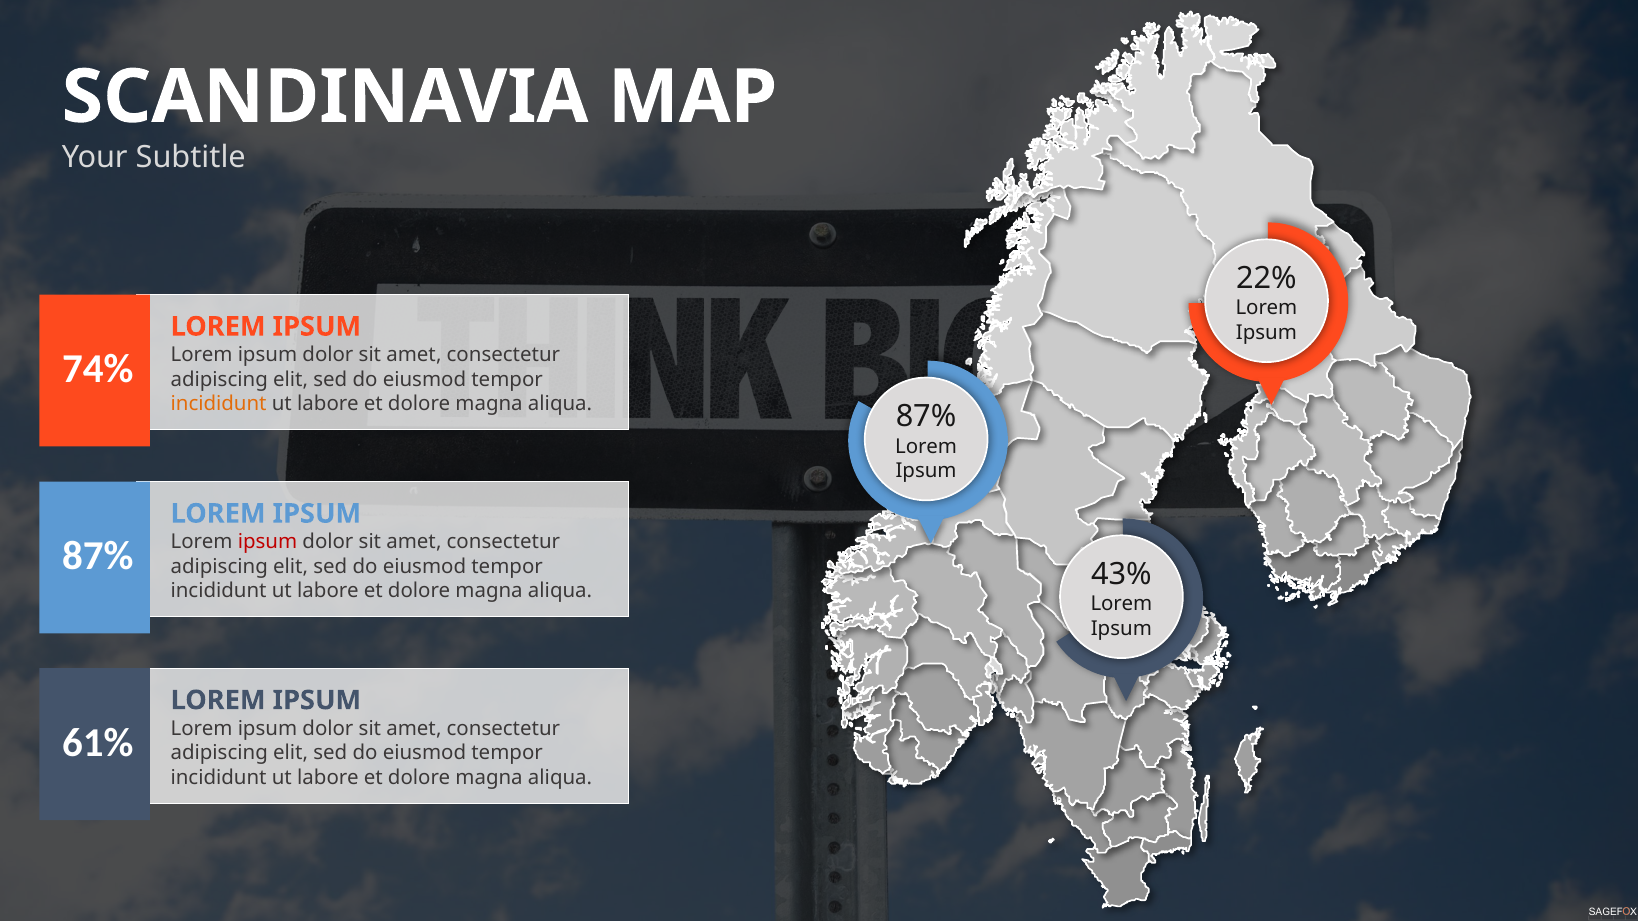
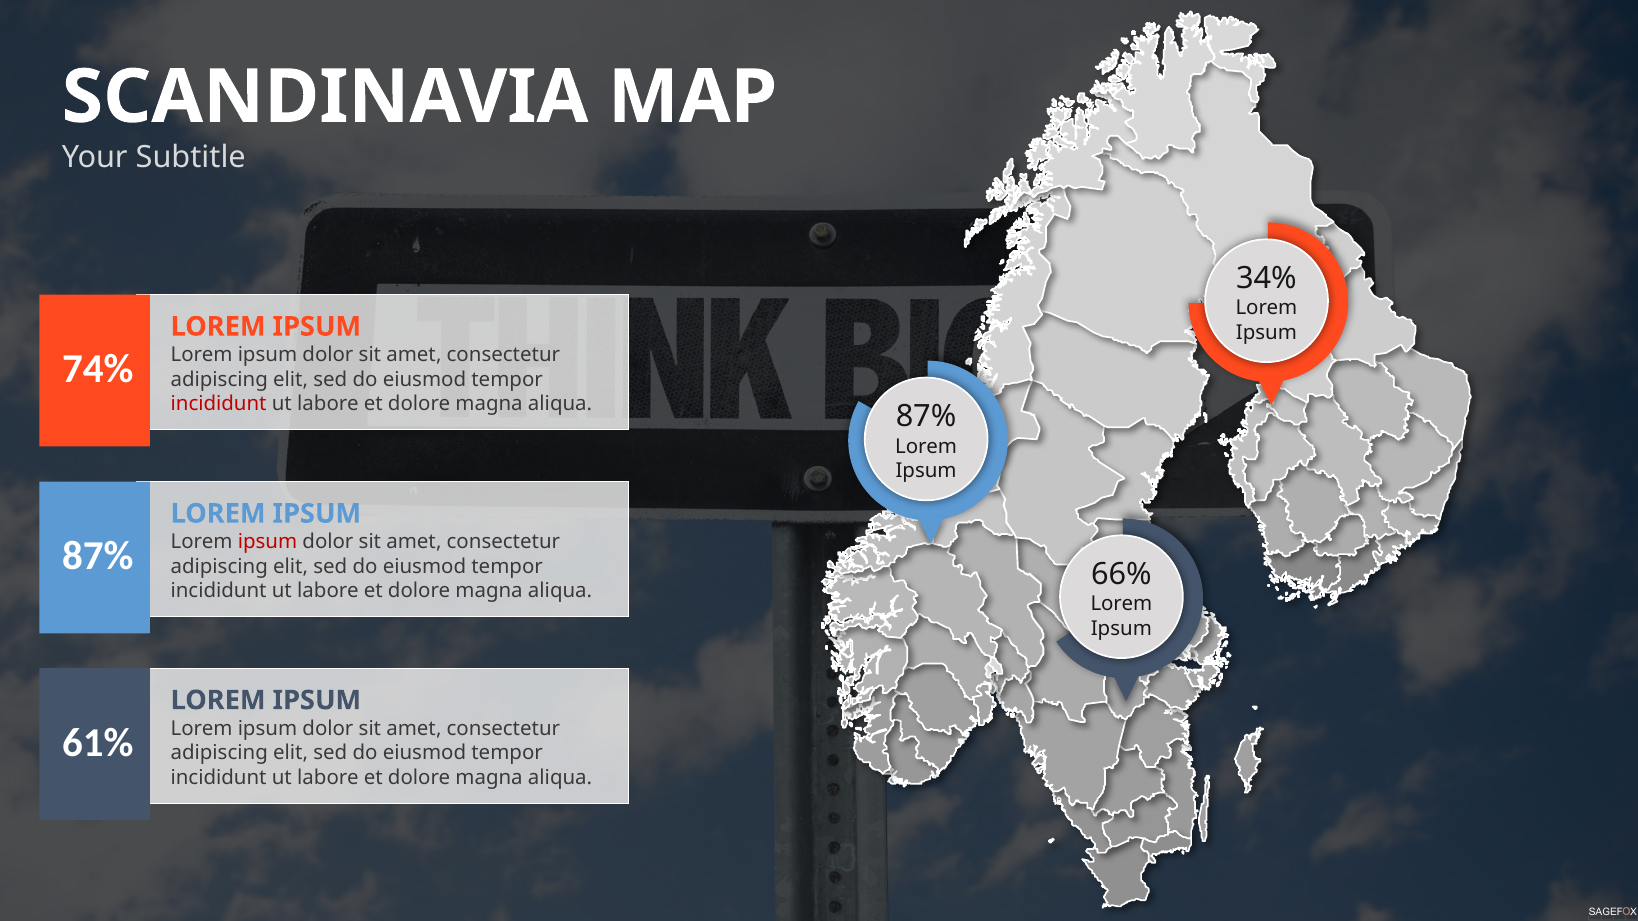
22%: 22% -> 34% (1266, 278)
incididunt colour: orange -> red (219, 404)
43%: 43% -> 66% (1121, 574)
